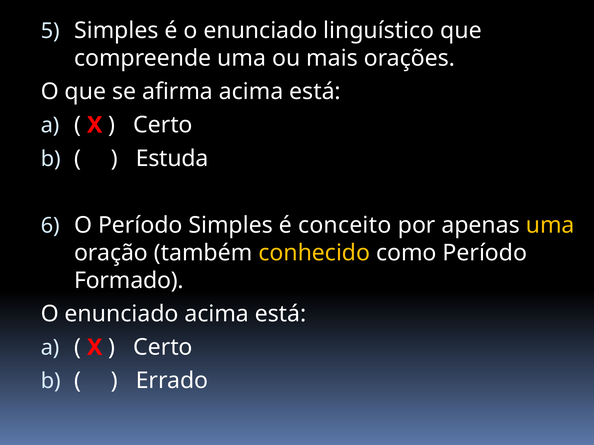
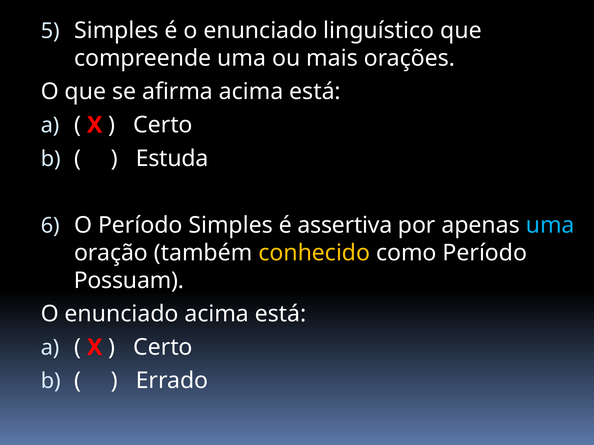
conceito: conceito -> assertiva (345, 225)
uma colour: yellow -> light blue (550, 225)
Formado: Formado -> Possuam (129, 281)
